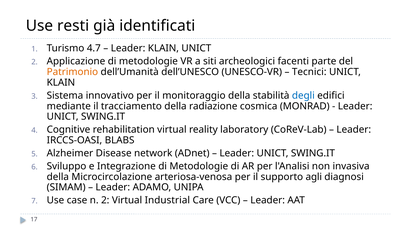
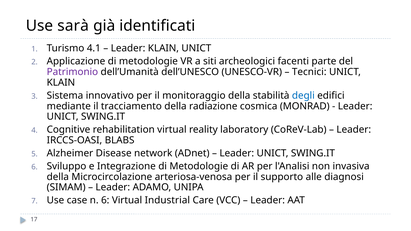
resti: resti -> sarà (73, 26)
4.7: 4.7 -> 4.1 (94, 48)
Patrimonio colour: orange -> purple (72, 72)
agli: agli -> alle (314, 177)
n 2: 2 -> 6 (105, 200)
